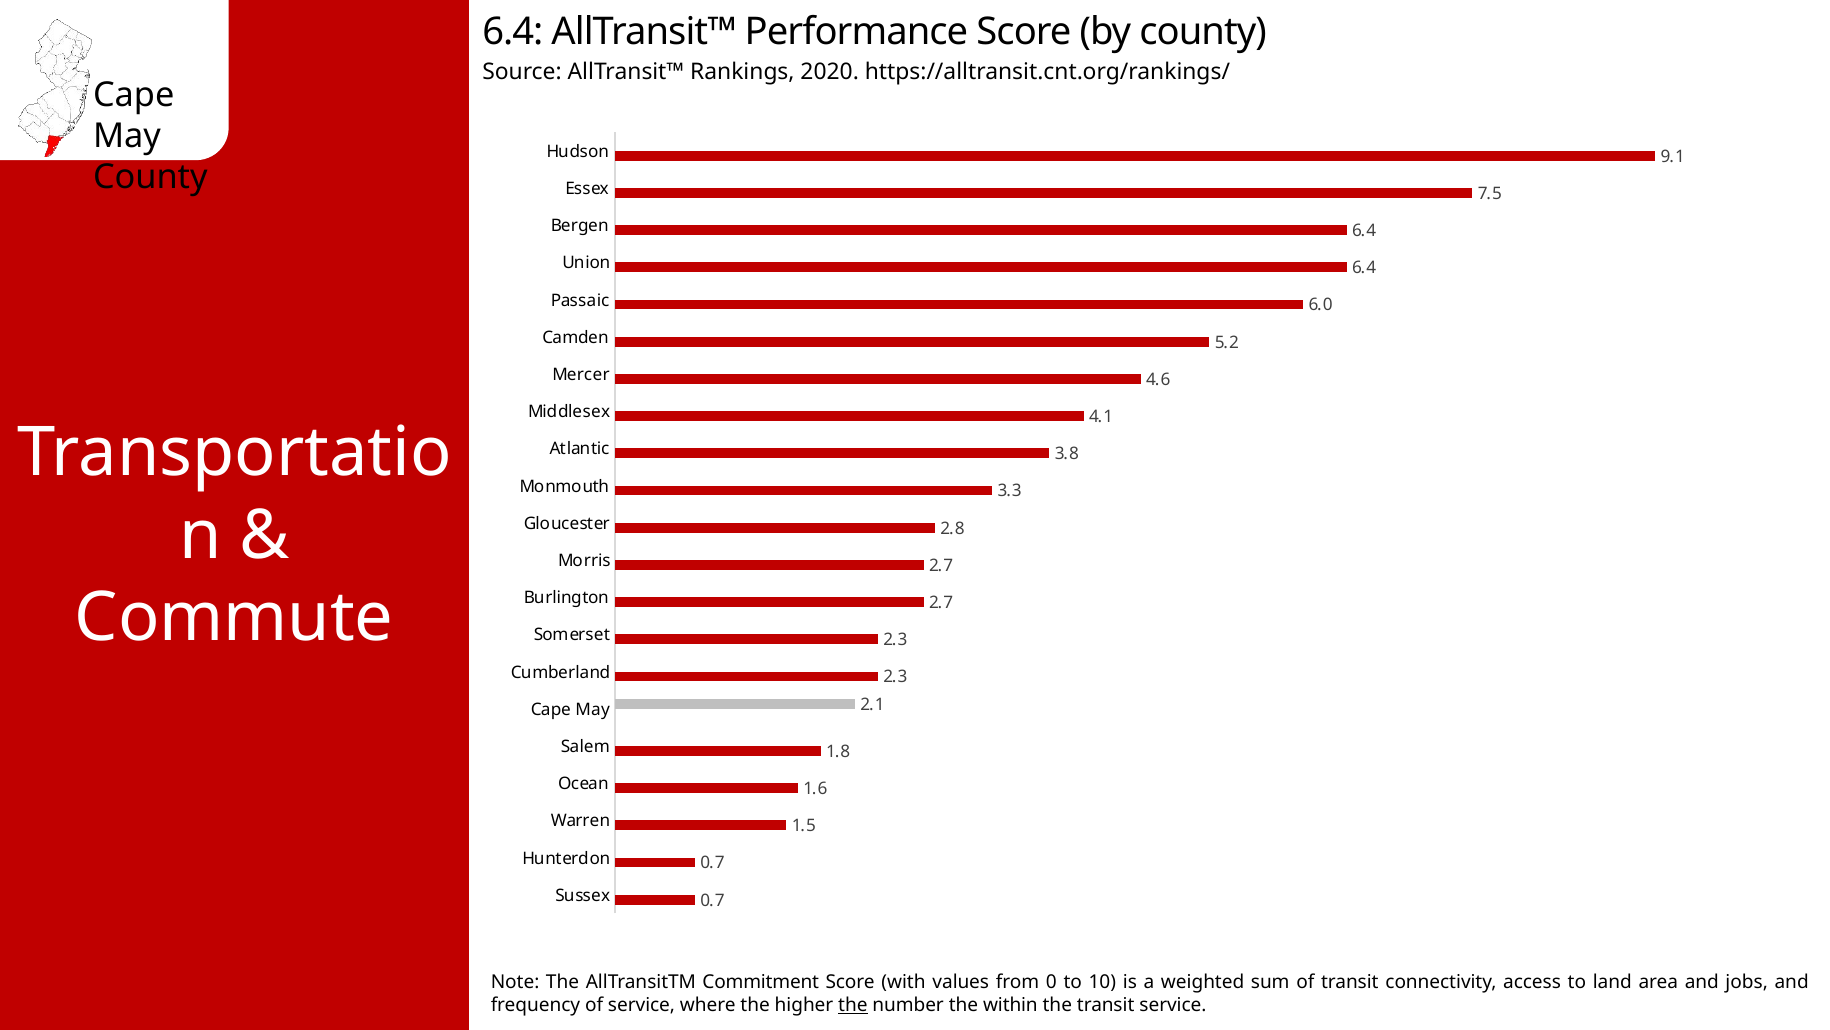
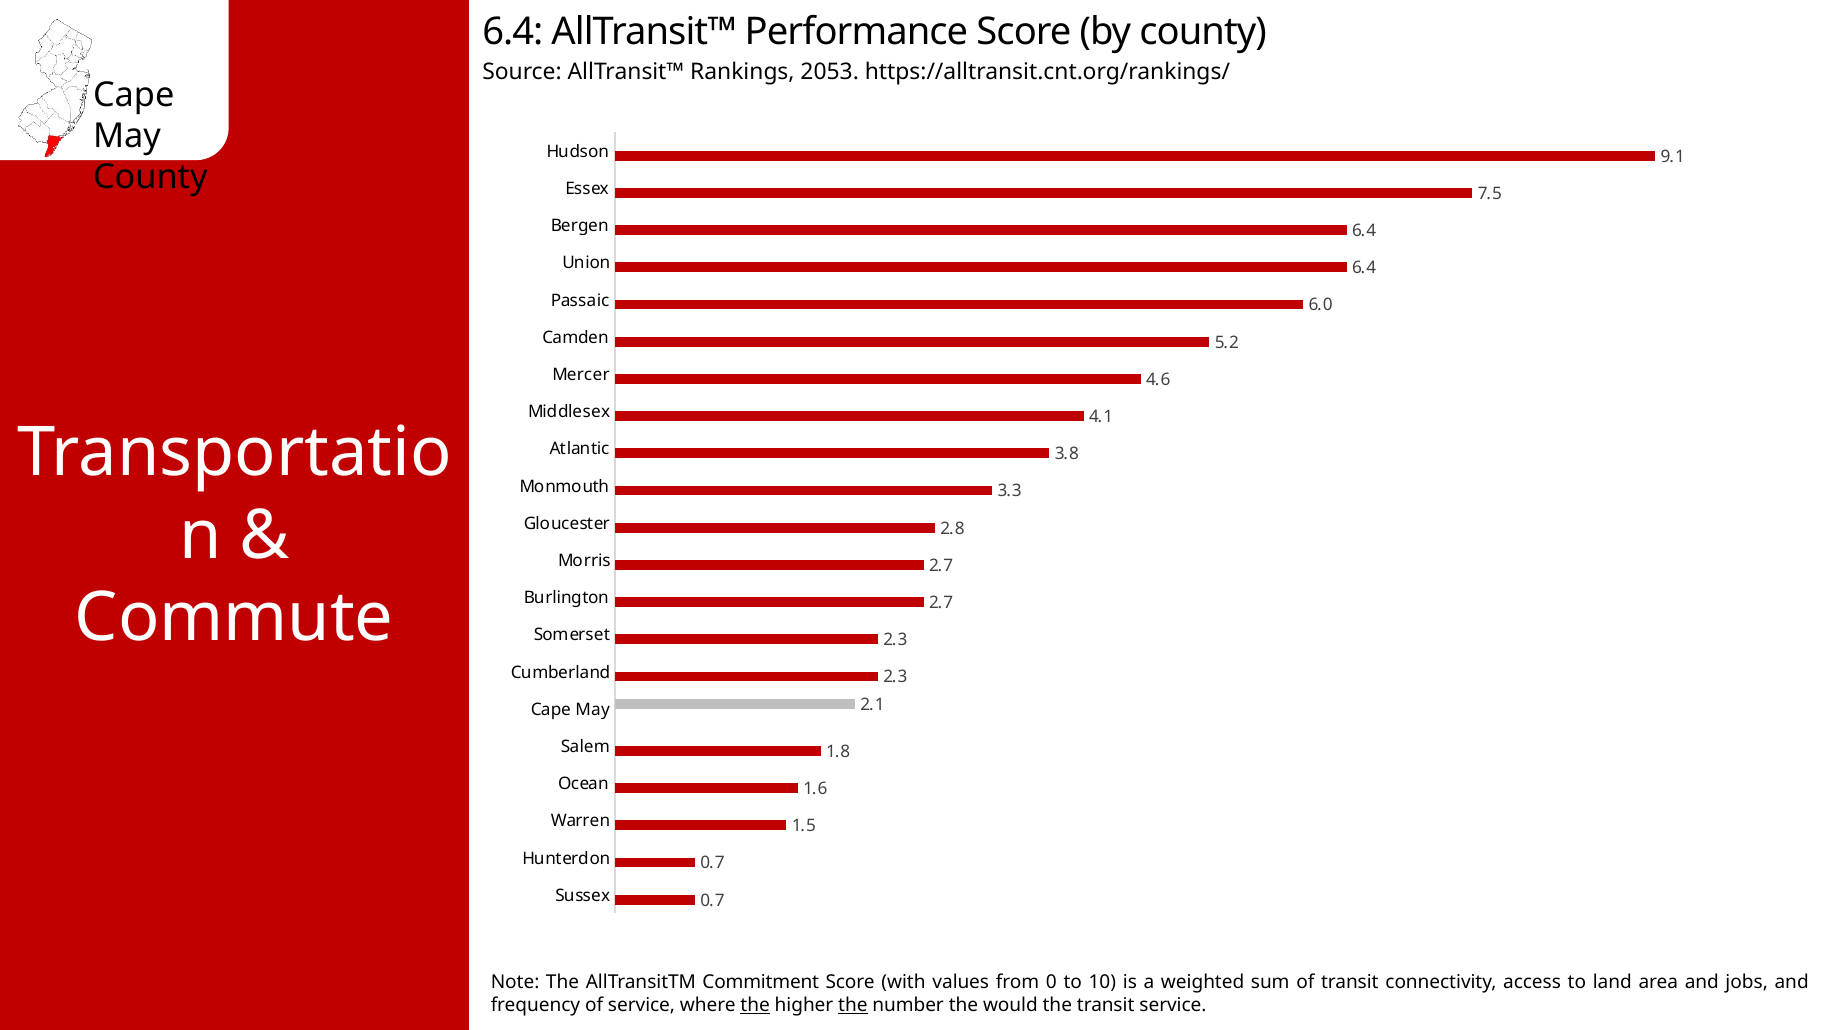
2020: 2020 -> 2053 (830, 72)
the underline: none -> present (755, 1005)
within: within -> would (1010, 1005)
